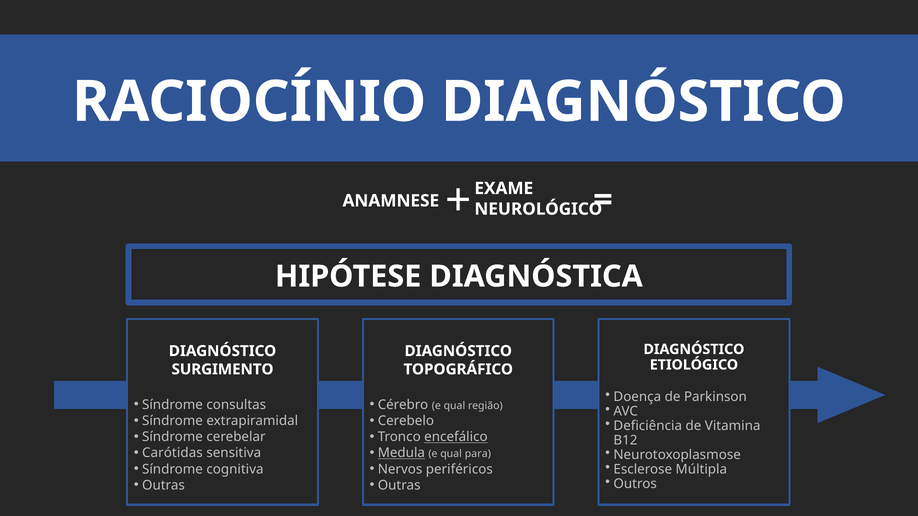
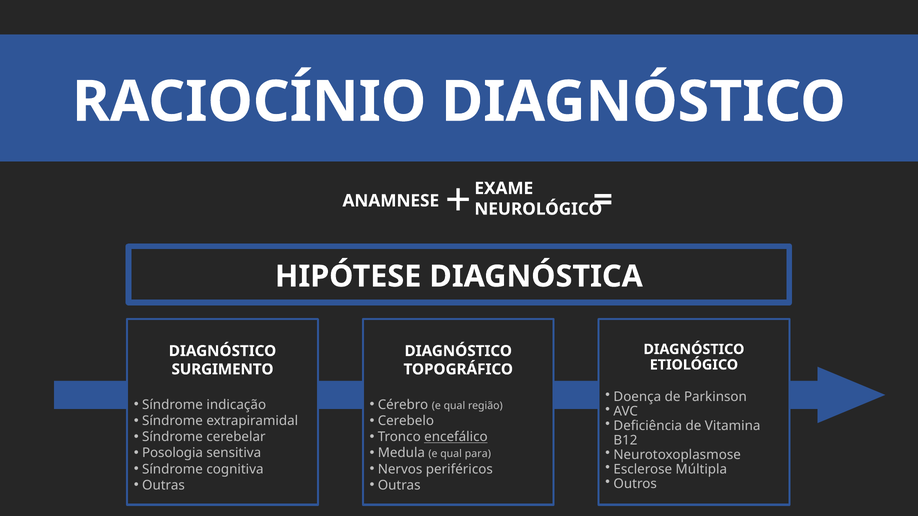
consultas: consultas -> indicação (236, 405)
Carótidas: Carótidas -> Posologia (172, 453)
Medula underline: present -> none (401, 453)
